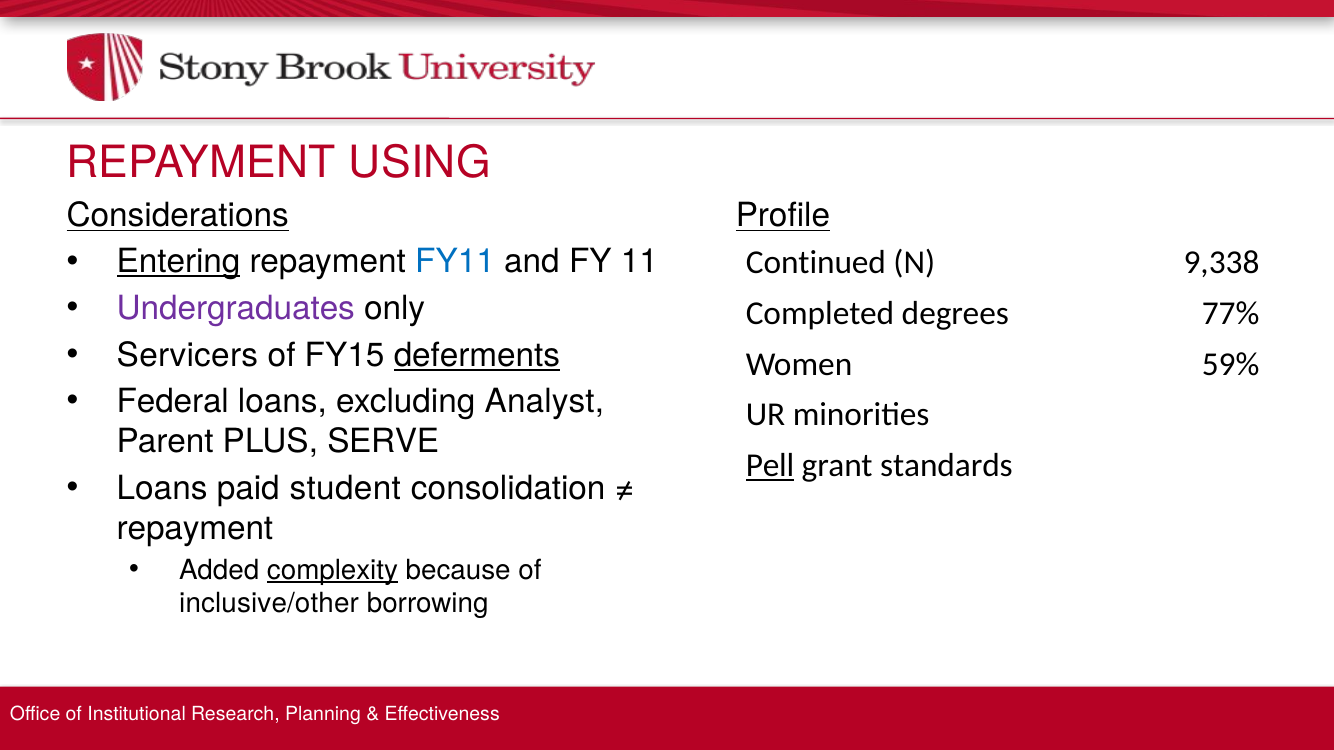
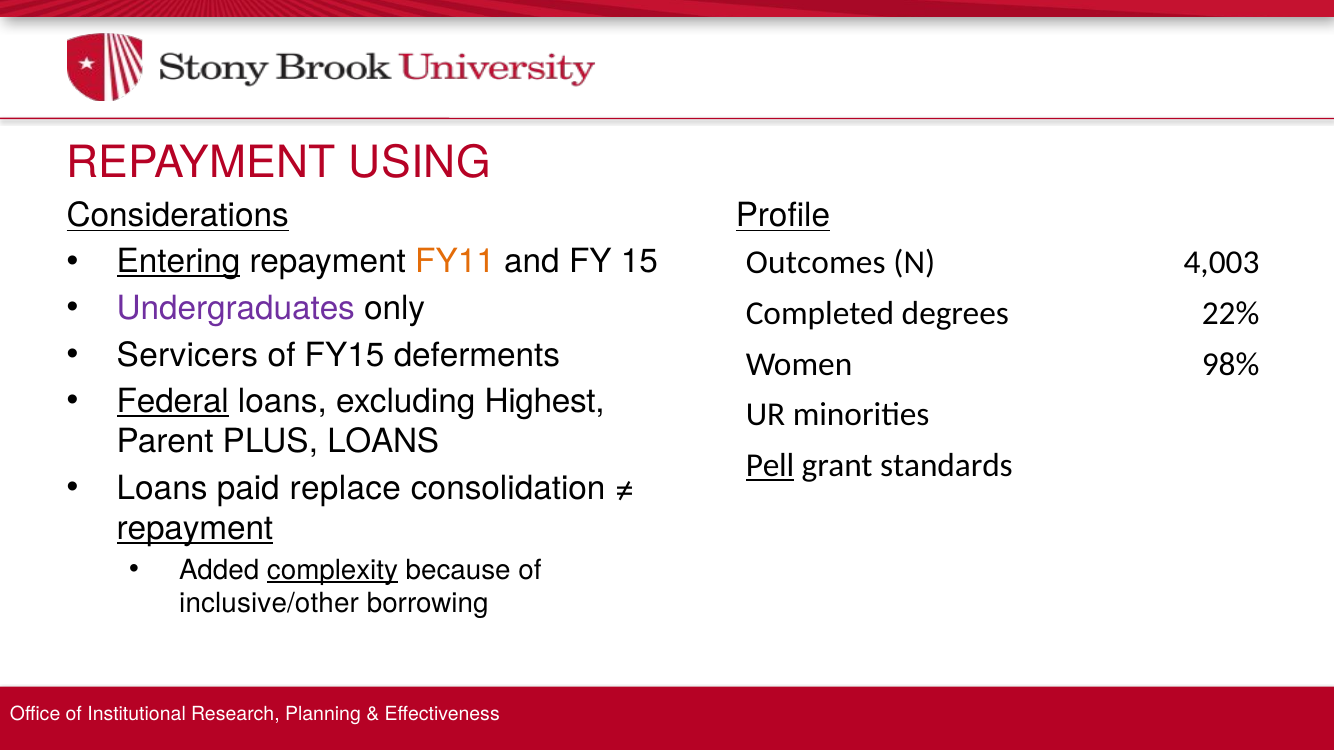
FY11 colour: blue -> orange (455, 262)
11: 11 -> 15 (639, 262)
Continued: Continued -> Outcomes (816, 263)
9,338: 9,338 -> 4,003 (1221, 263)
77%: 77% -> 22% (1231, 314)
deferments underline: present -> none (477, 355)
59%: 59% -> 98% (1231, 364)
Federal underline: none -> present (173, 402)
Analyst: Analyst -> Highest (545, 402)
PLUS SERVE: SERVE -> LOANS (383, 442)
student: student -> replace (345, 489)
repayment underline: none -> present (195, 529)
